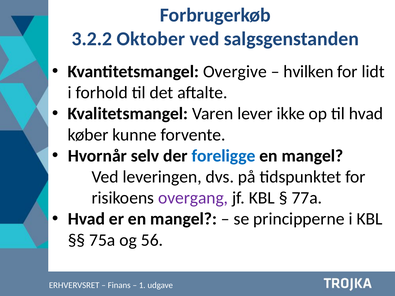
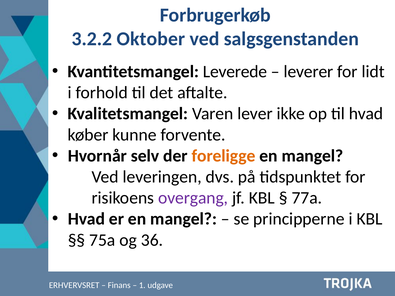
Overgive: Overgive -> Leverede (235, 72)
hvilken: hvilken -> leverer (308, 72)
foreligge colour: blue -> orange (223, 156)
56: 56 -> 36 (152, 240)
